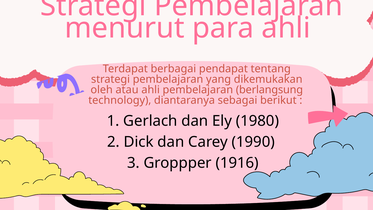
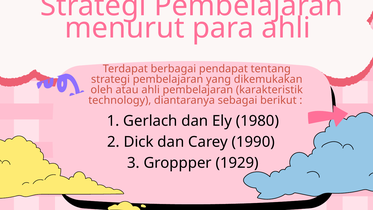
berlangsung: berlangsung -> karakteristik (269, 90)
1916: 1916 -> 1929 (237, 163)
